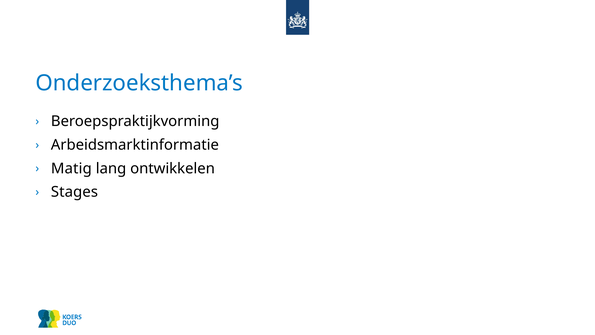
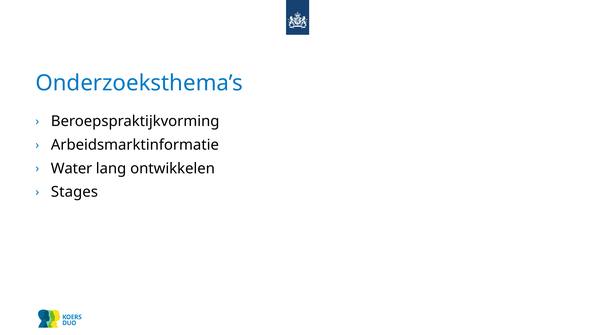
Matig: Matig -> Water (72, 168)
